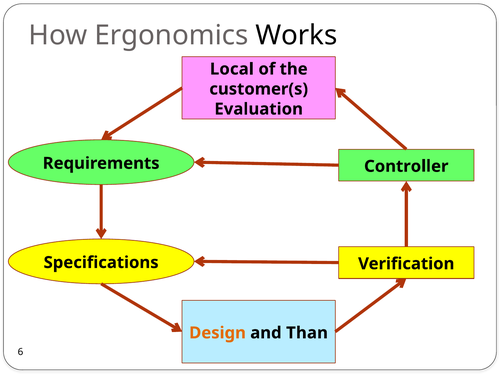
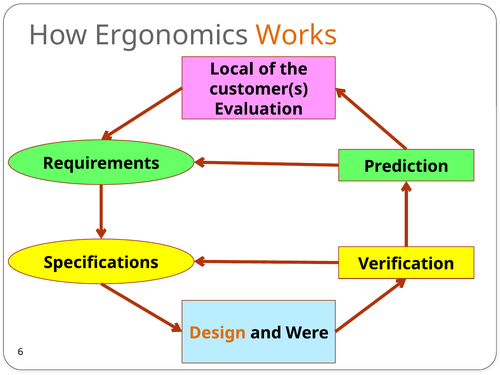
Works colour: black -> orange (296, 35)
Controller: Controller -> Prediction (406, 166)
Than: Than -> Were (307, 333)
